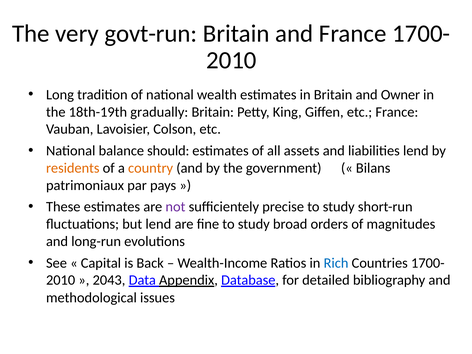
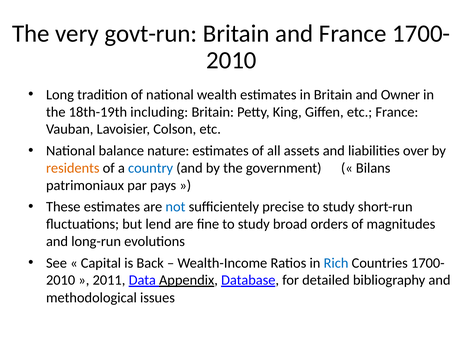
gradually: gradually -> including (159, 112)
should: should -> nature (168, 151)
liabilities lend: lend -> over (416, 151)
country colour: orange -> blue (151, 168)
not colour: purple -> blue (175, 207)
2043: 2043 -> 2011 (109, 280)
